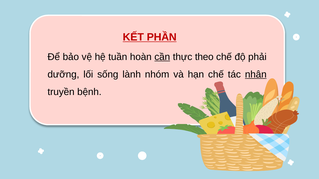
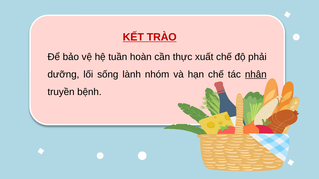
PHẦN: PHẦN -> TRÀO (162, 37)
cần underline: present -> none (162, 57)
theo: theo -> xuất (204, 57)
